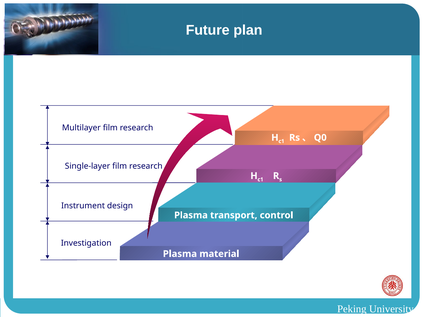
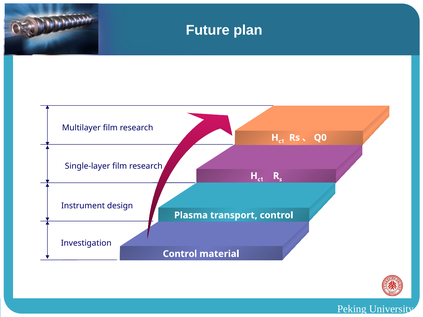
Plasma: Plasma -> Control (180, 254)
